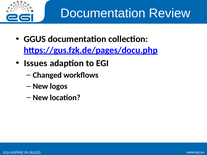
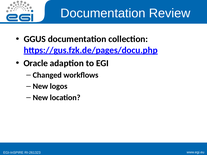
Issues: Issues -> Oracle (36, 63)
